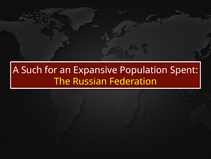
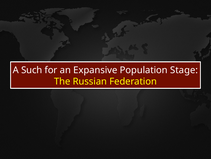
Spent: Spent -> Stage (184, 70)
